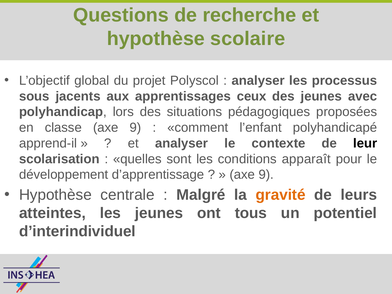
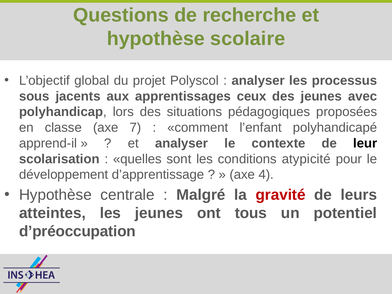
classe axe 9: 9 -> 7 (135, 128)
apparaît: apparaît -> atypicité (306, 159)
9: 9 -> 4 (266, 175)
gravité colour: orange -> red (281, 195)
d’interindividuel: d’interindividuel -> d’préoccupation (77, 231)
